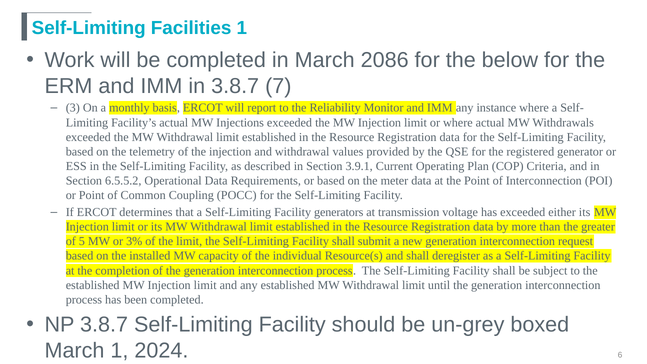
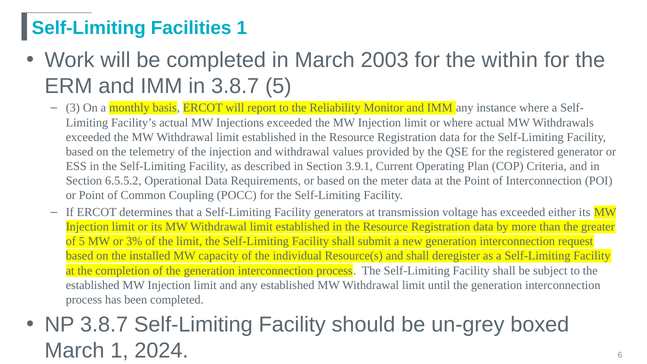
2086: 2086 -> 2003 (385, 60)
below: below -> within (510, 60)
3.8.7 7: 7 -> 5 (278, 86)
